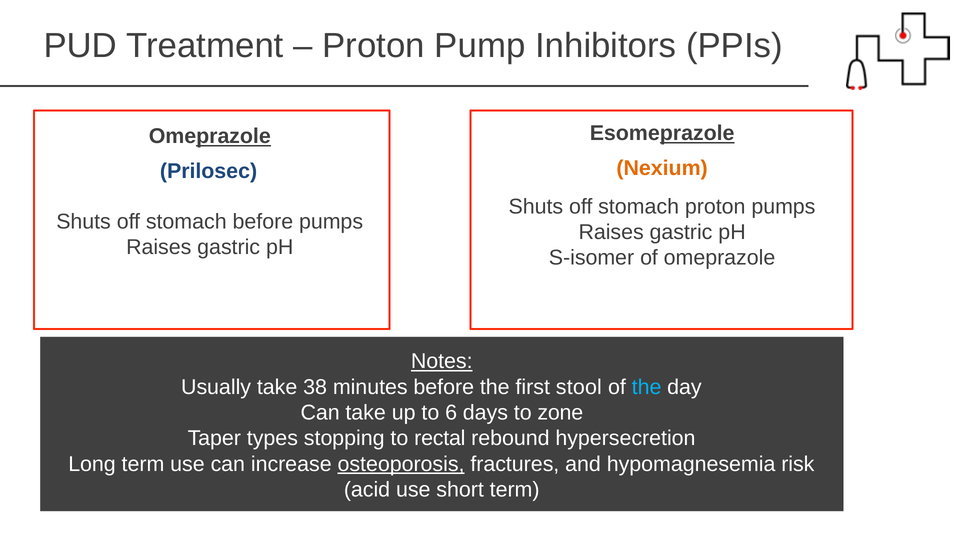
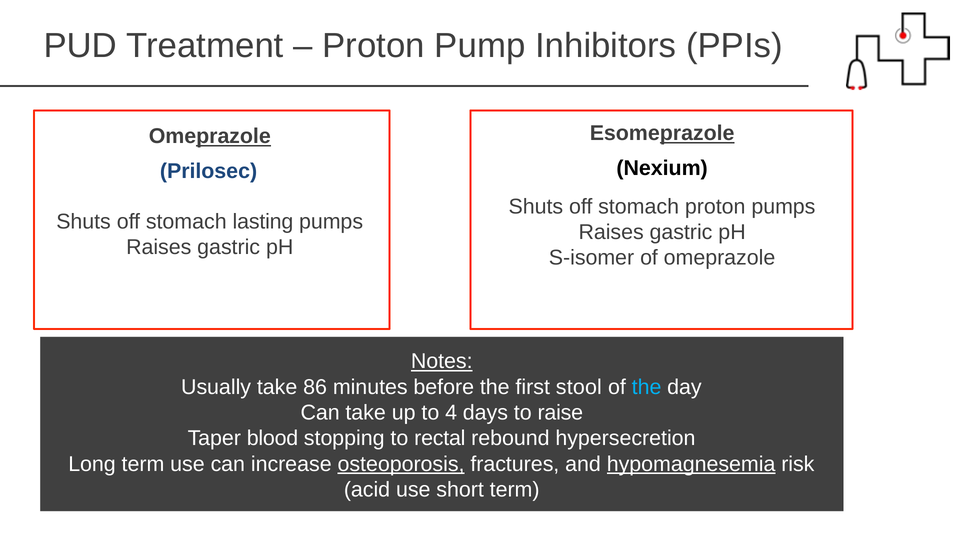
Nexium colour: orange -> black (662, 168)
stomach before: before -> lasting (263, 222)
38: 38 -> 86 (315, 387)
6: 6 -> 4 (451, 413)
zone: zone -> raise (560, 413)
types: types -> blood (273, 439)
hypomagnesemia underline: none -> present (691, 464)
